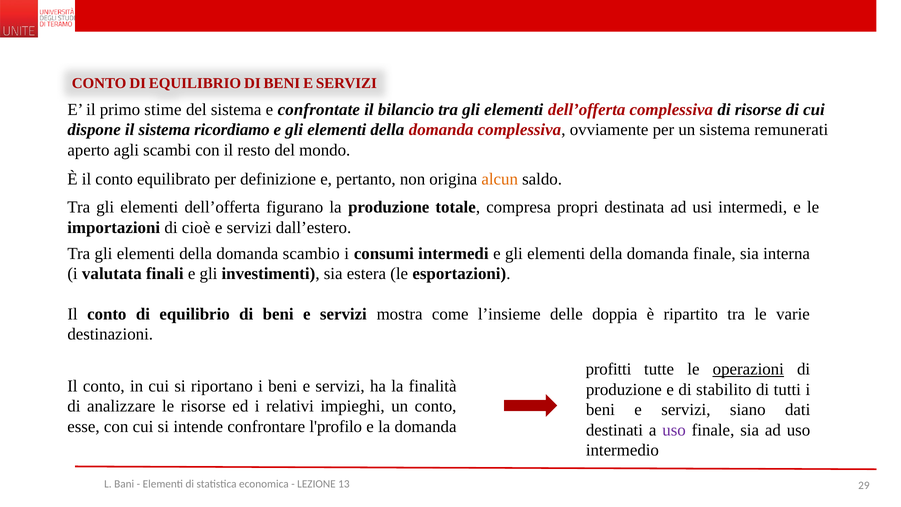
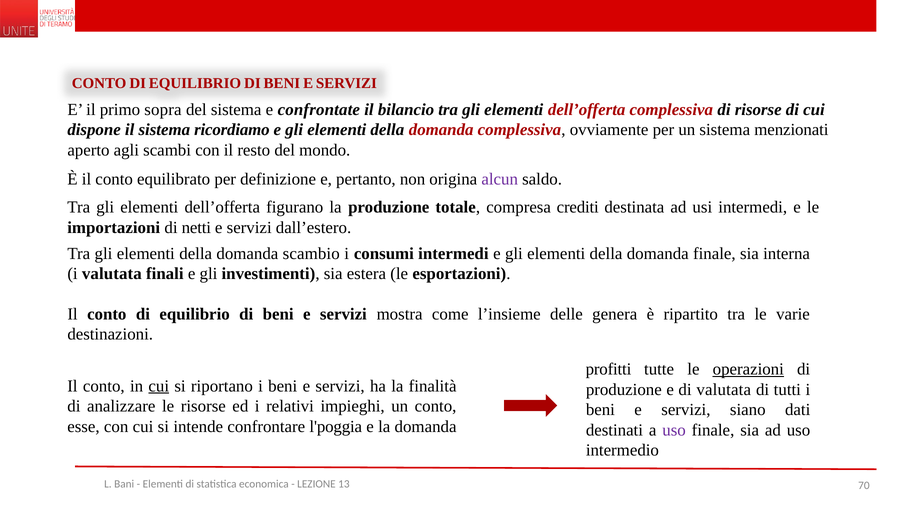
stime: stime -> sopra (163, 110)
remunerati: remunerati -> menzionati (791, 130)
alcun colour: orange -> purple (500, 179)
propri: propri -> crediti (578, 207)
cioè: cioè -> netti (196, 228)
doppia: doppia -> genera (615, 314)
cui underline: none -> present (159, 386)
di stabilito: stabilito -> valutata (724, 389)
l'profilo: l'profilo -> l'poggia (336, 426)
29: 29 -> 70 (864, 485)
